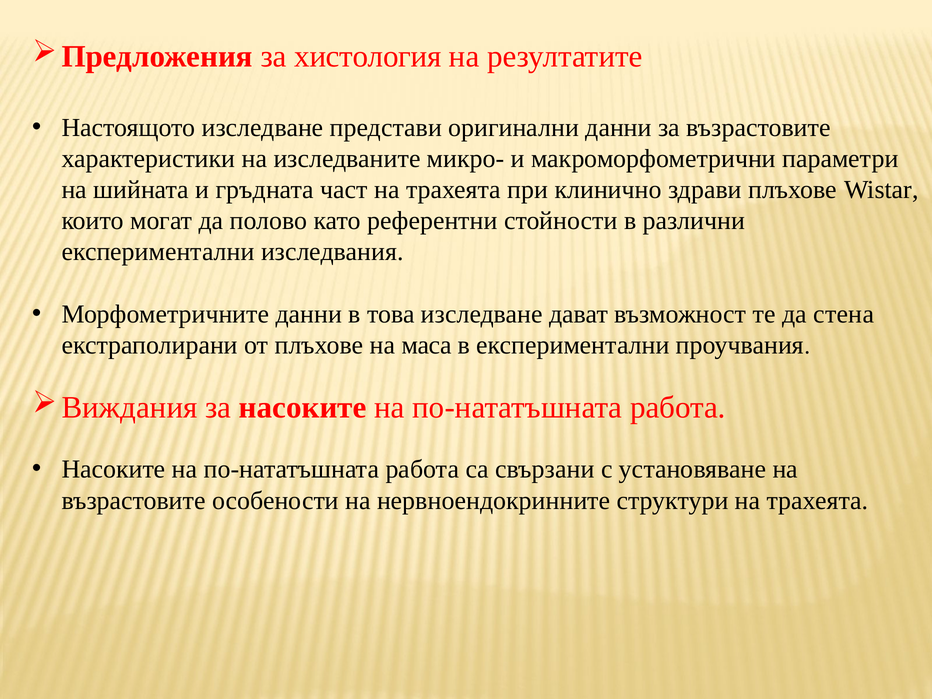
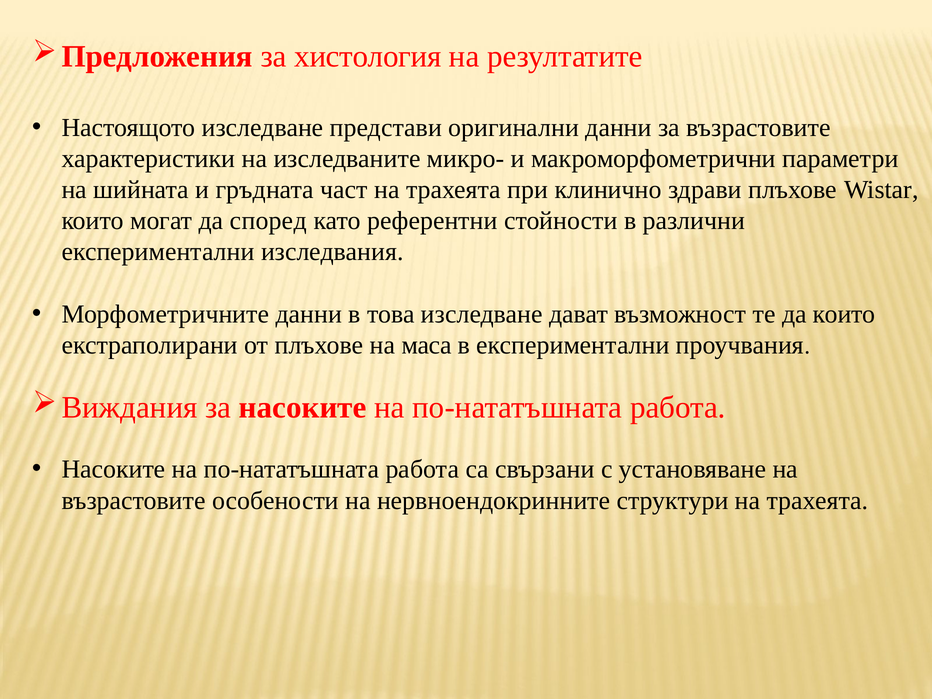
полово: полово -> според (268, 221)
да стена: стена -> които (844, 314)
